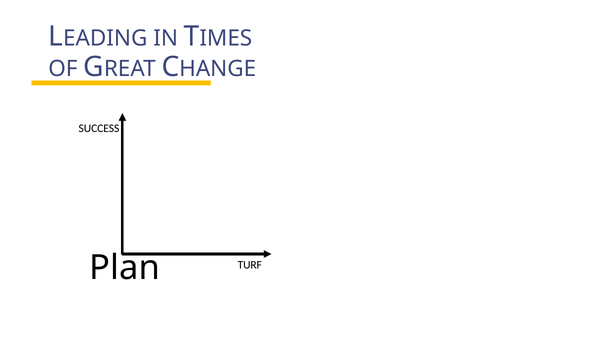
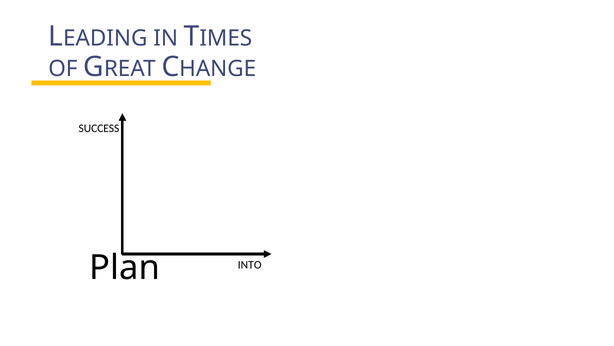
TURF: TURF -> INTO (250, 264)
